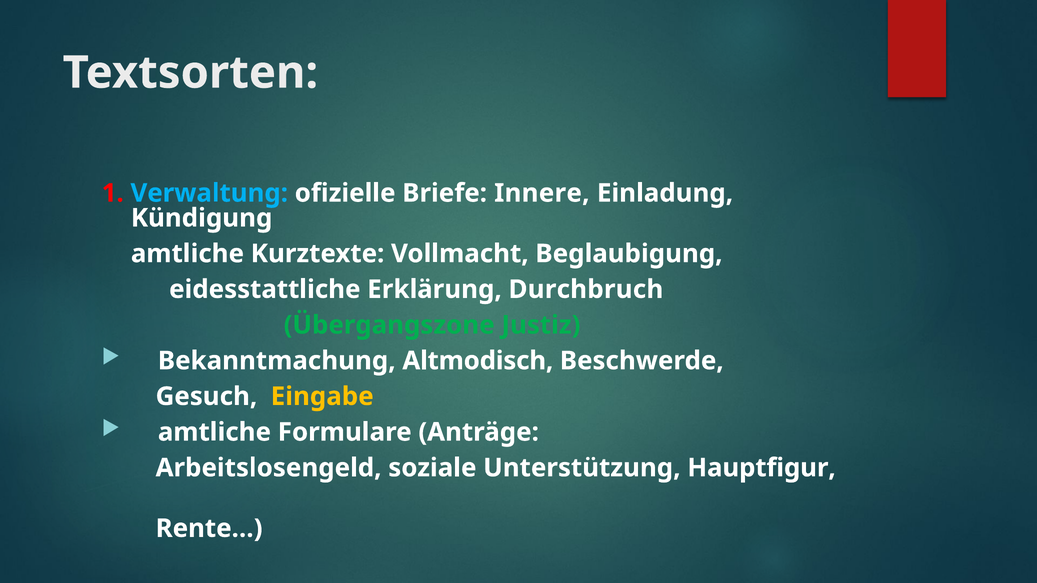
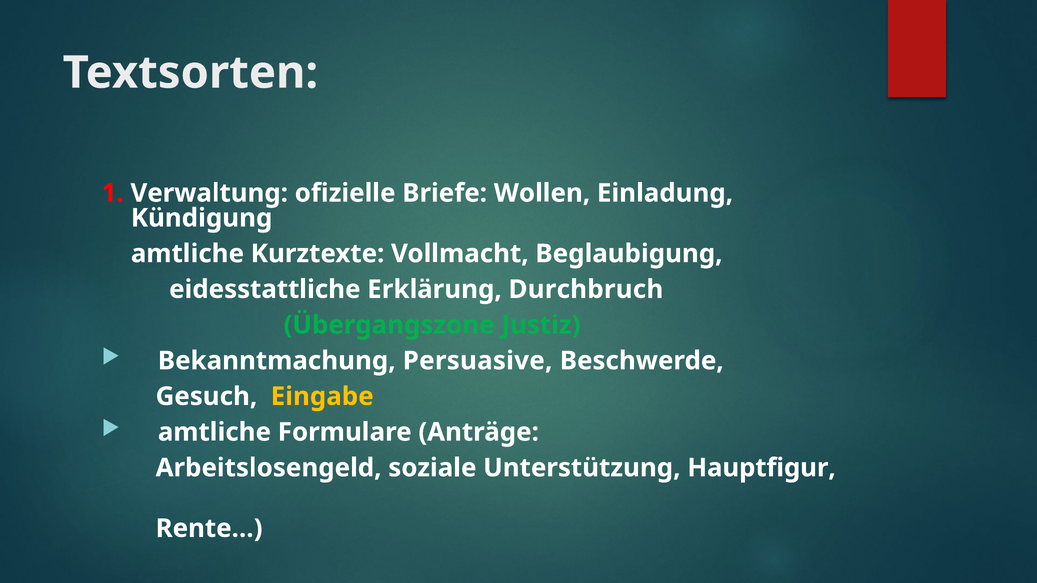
Verwaltung colour: light blue -> white (209, 193)
Innere: Innere -> Wollen (542, 193)
Altmodisch: Altmodisch -> Persuasive (478, 361)
